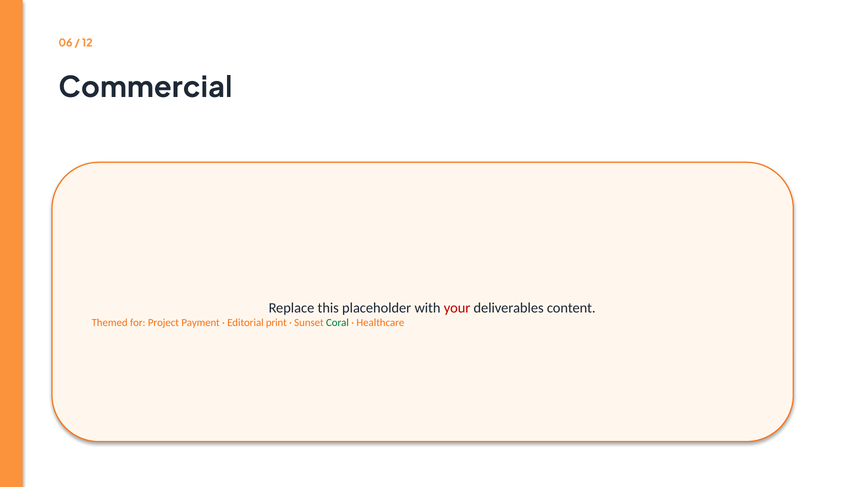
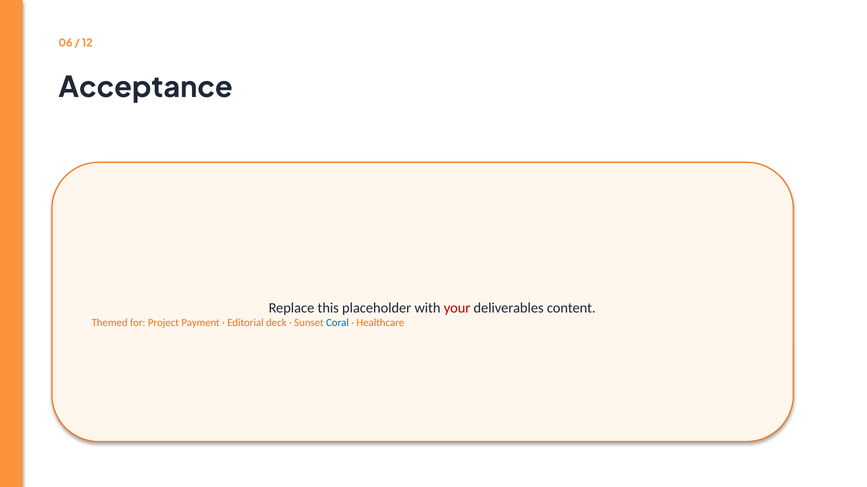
Commercial: Commercial -> Acceptance (146, 88)
print: print -> deck (276, 323)
Coral colour: green -> blue (337, 323)
